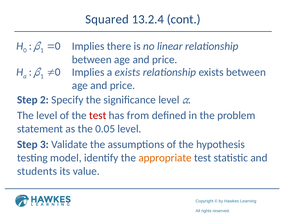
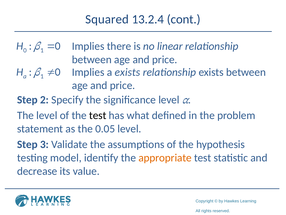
test colour: red -> black (98, 115)
from: from -> what (138, 115)
students: students -> decrease (37, 171)
